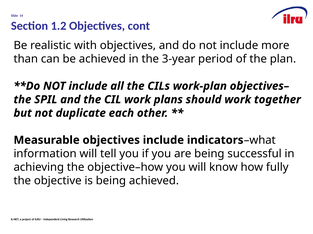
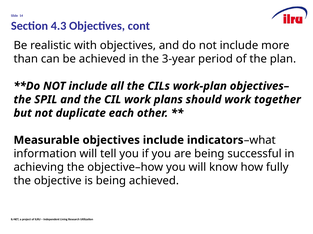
1.2: 1.2 -> 4.3 (59, 26)
